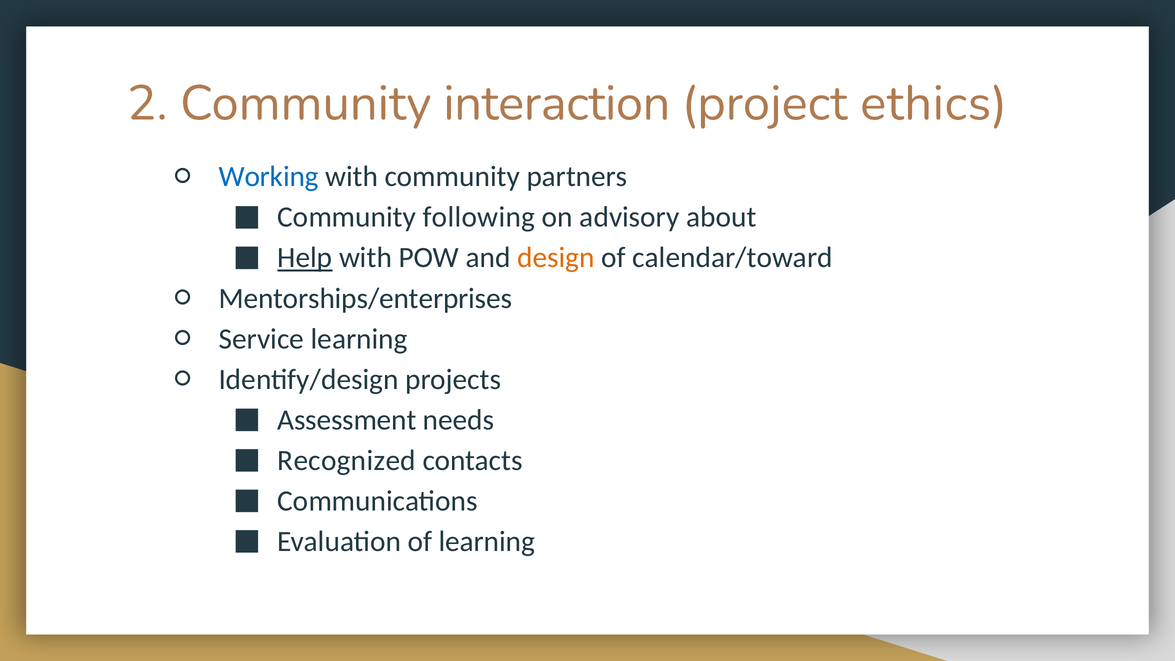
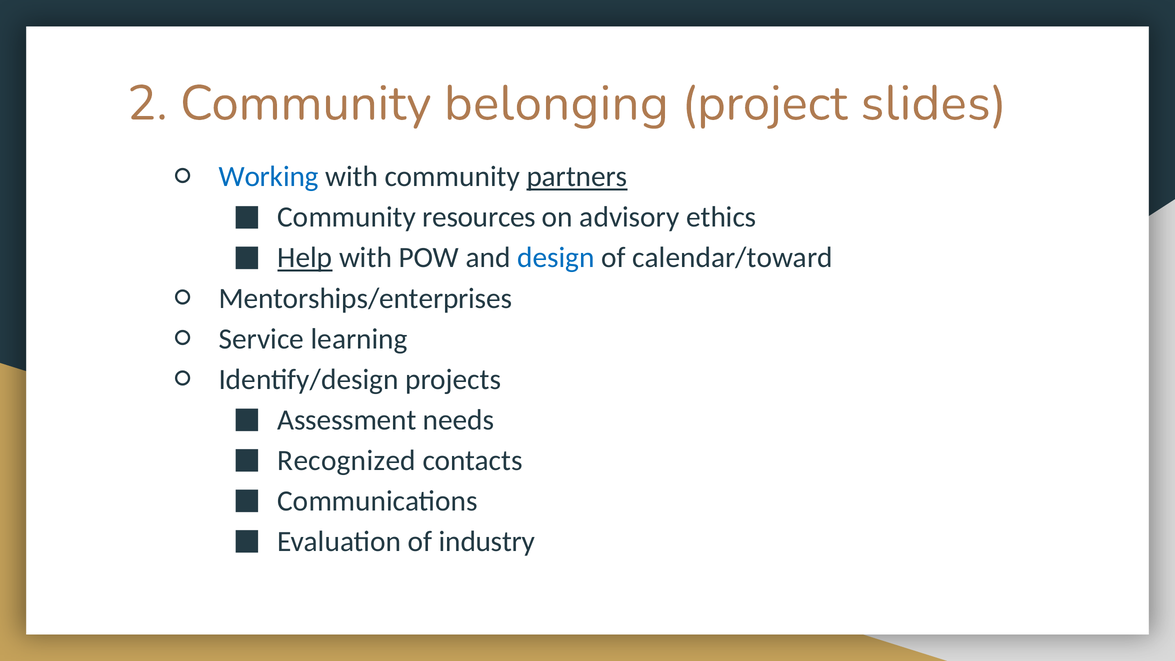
interaction: interaction -> belonging (556, 103)
ethics: ethics -> slides (934, 103)
partners underline: none -> present (577, 177)
following: following -> resources (479, 217)
about: about -> ethics (721, 217)
design colour: orange -> blue (556, 258)
of learning: learning -> industry (487, 541)
